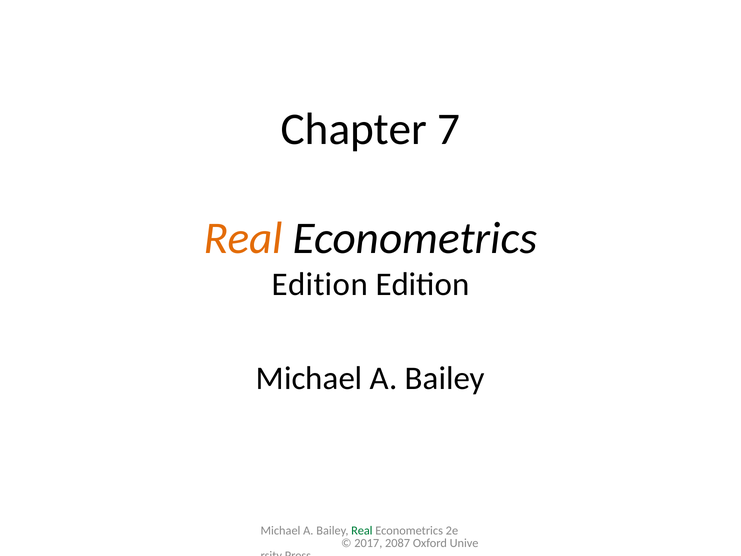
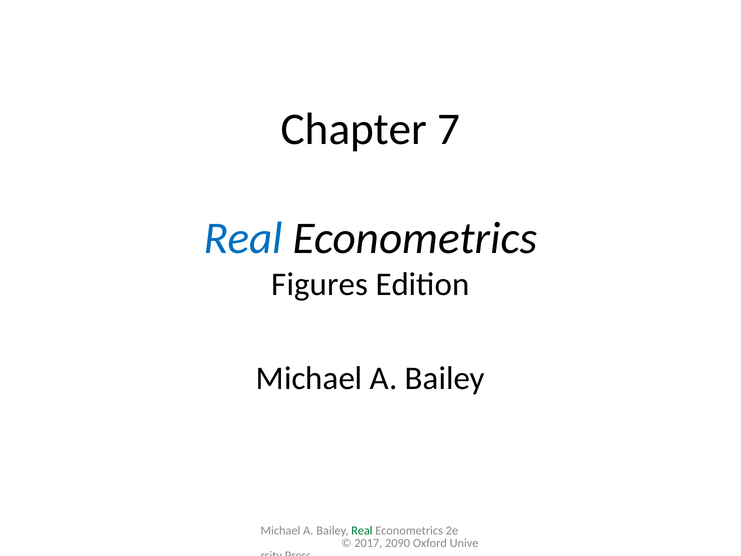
Real colour: orange -> blue (243, 238)
Edition: Edition -> Figures (320, 284)
2087: 2087 -> 2090 (398, 543)
